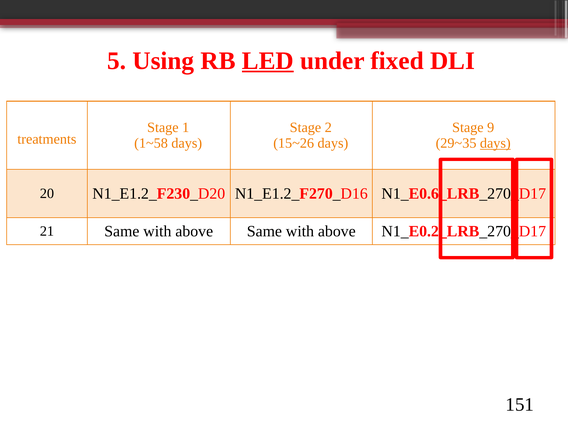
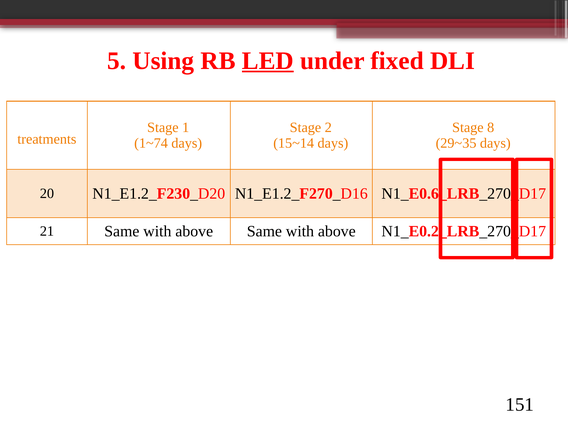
9: 9 -> 8 (491, 127)
1~58: 1~58 -> 1~74 (151, 143)
15~26: 15~26 -> 15~14 (294, 143)
days underline: present -> none (495, 143)
